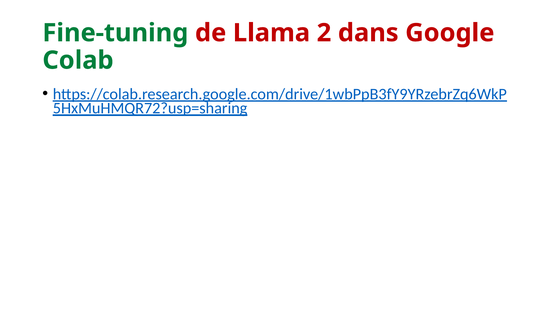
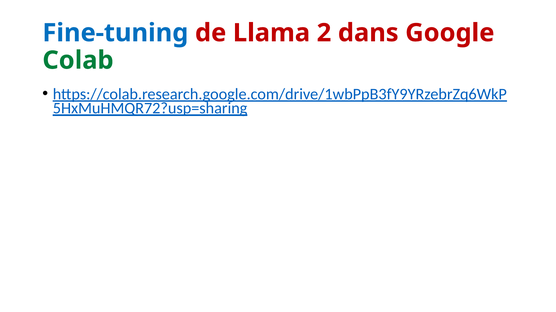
Fine-tuning colour: green -> blue (115, 33)
